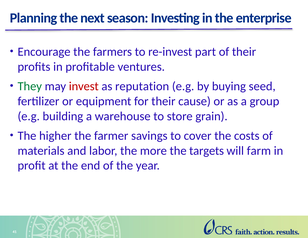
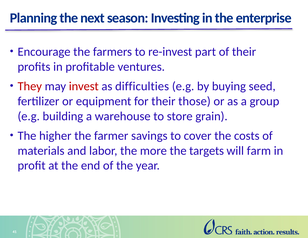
They colour: green -> red (30, 86)
reputation: reputation -> difficulties (142, 86)
cause: cause -> those (194, 101)
